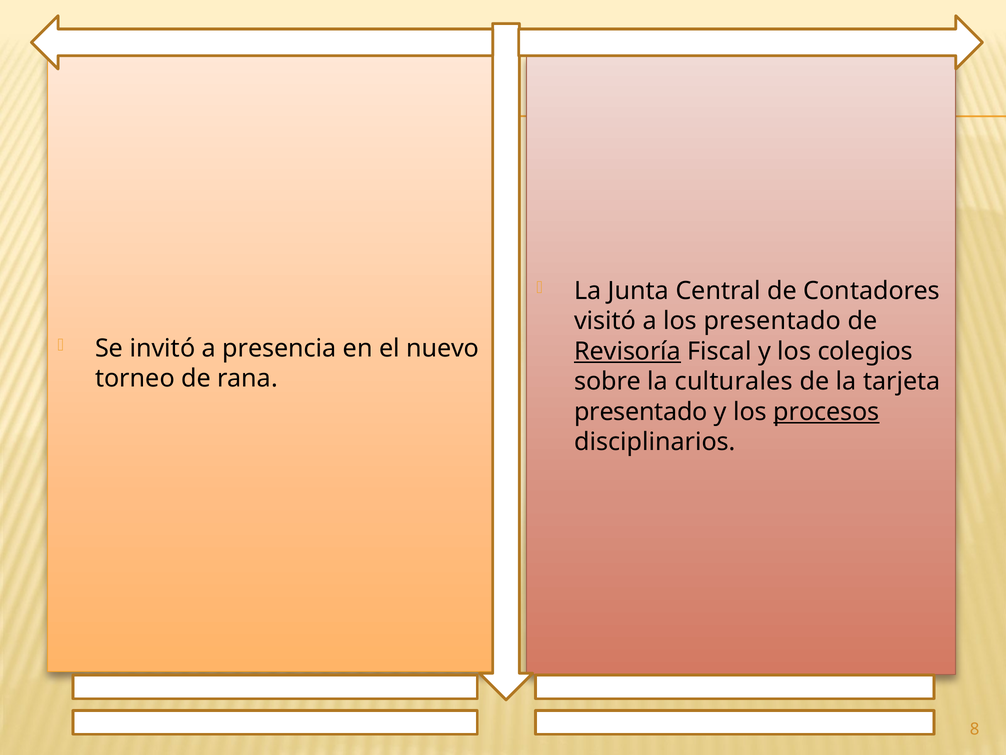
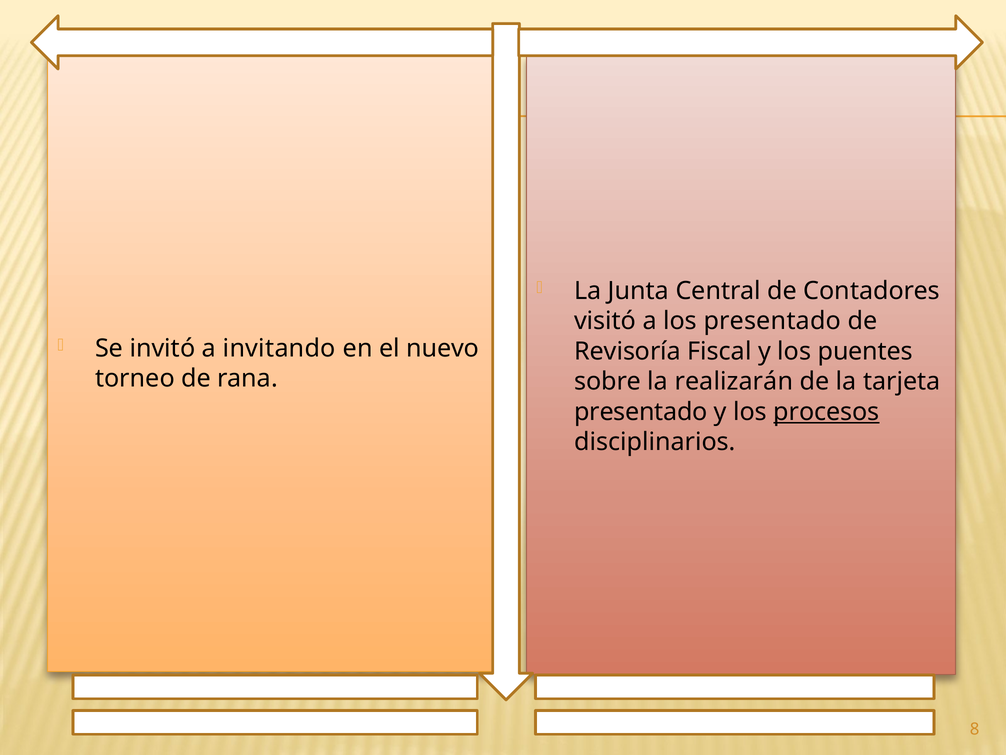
presencia: presencia -> invitando (279, 348)
Revisoría underline: present -> none (628, 351)
colegios: colegios -> puentes (865, 351)
culturales: culturales -> realizarán (734, 381)
